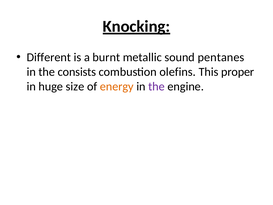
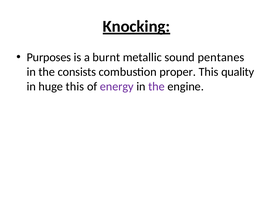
Different: Different -> Purposes (49, 57)
olefins: olefins -> proper (178, 72)
proper: proper -> quality (238, 72)
huge size: size -> this (75, 86)
energy colour: orange -> purple (117, 86)
